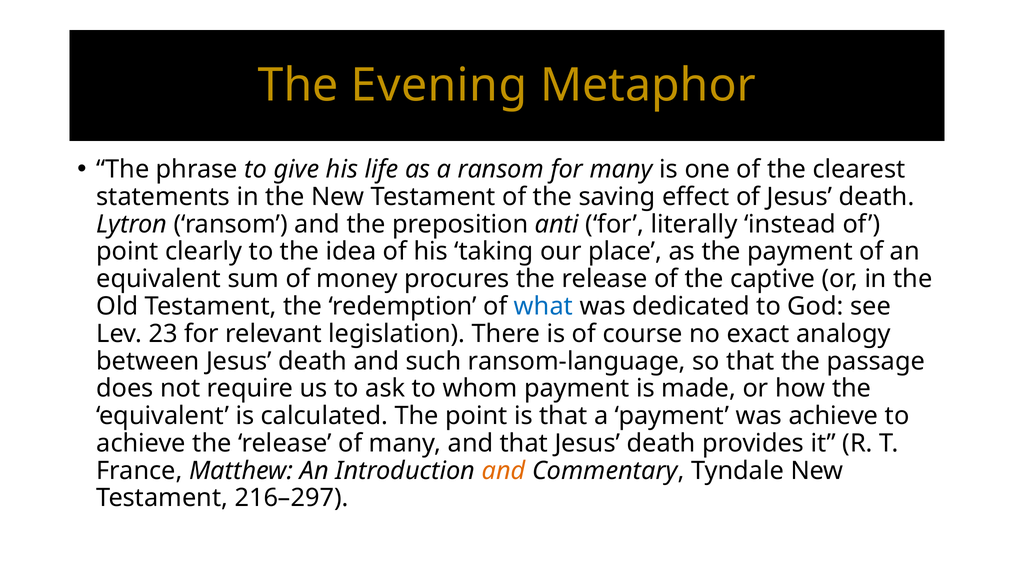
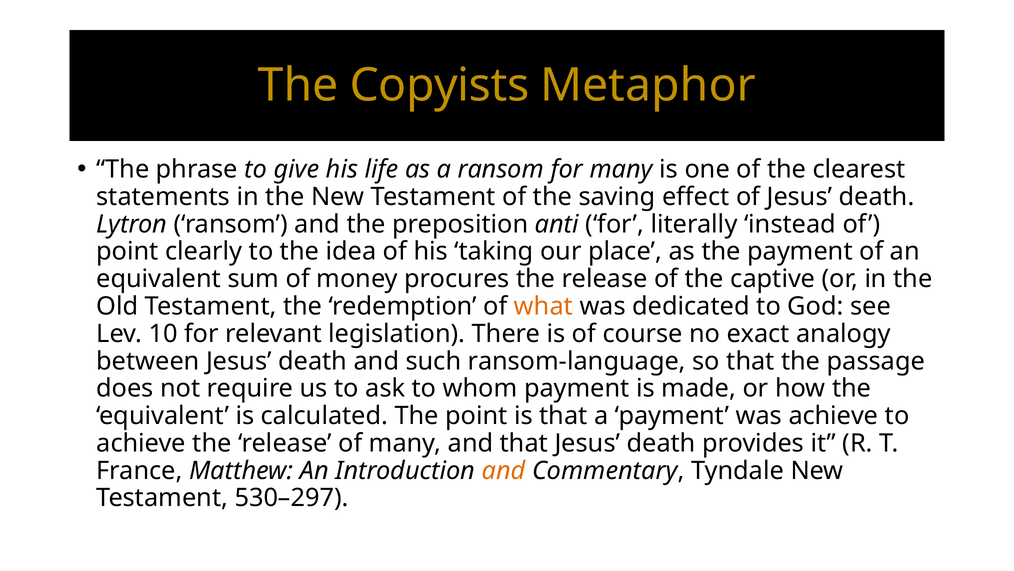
Evening: Evening -> Copyists (439, 85)
what colour: blue -> orange (543, 306)
23: 23 -> 10 (163, 333)
216–297: 216–297 -> 530–297 (292, 498)
